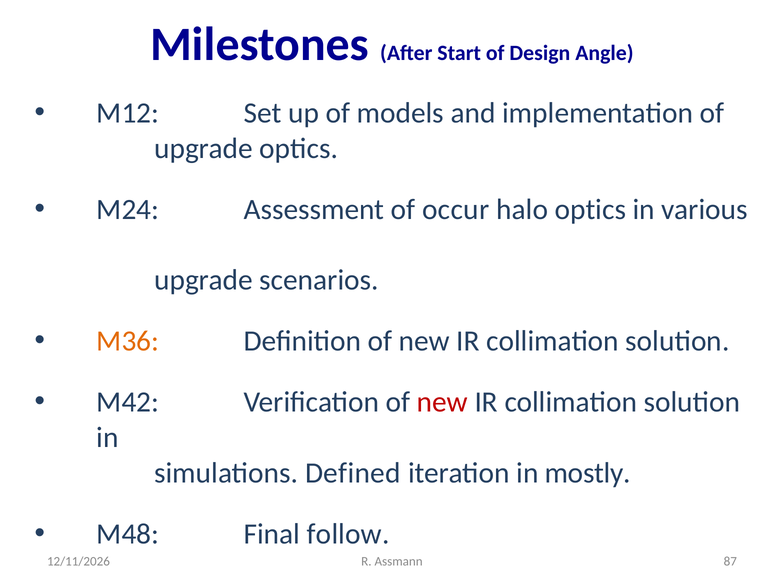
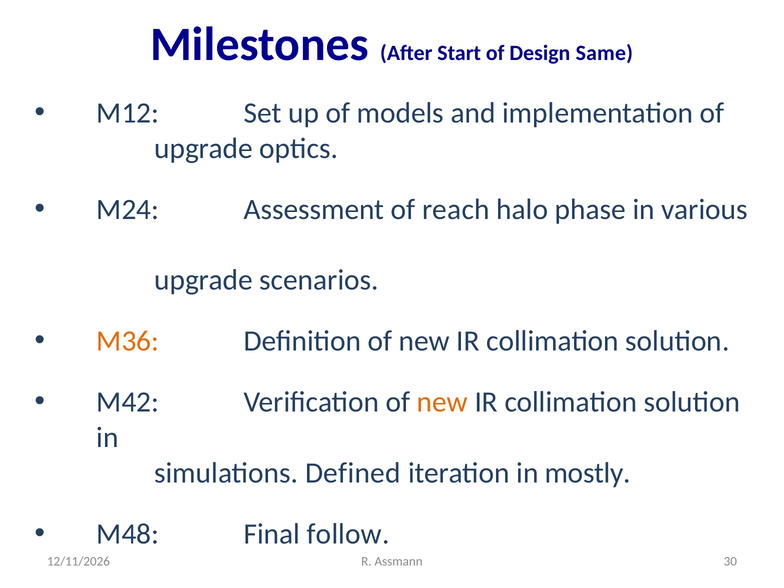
Angle: Angle -> Same (604, 53)
occur: occur -> reach (456, 210)
halo optics: optics -> phase (590, 210)
new colour: red -> orange (442, 402)
87: 87 -> 30 (730, 561)
